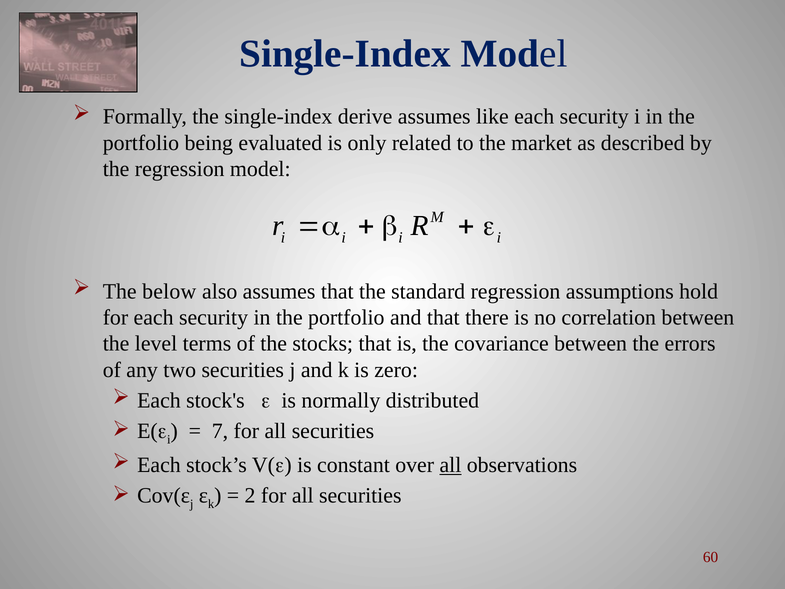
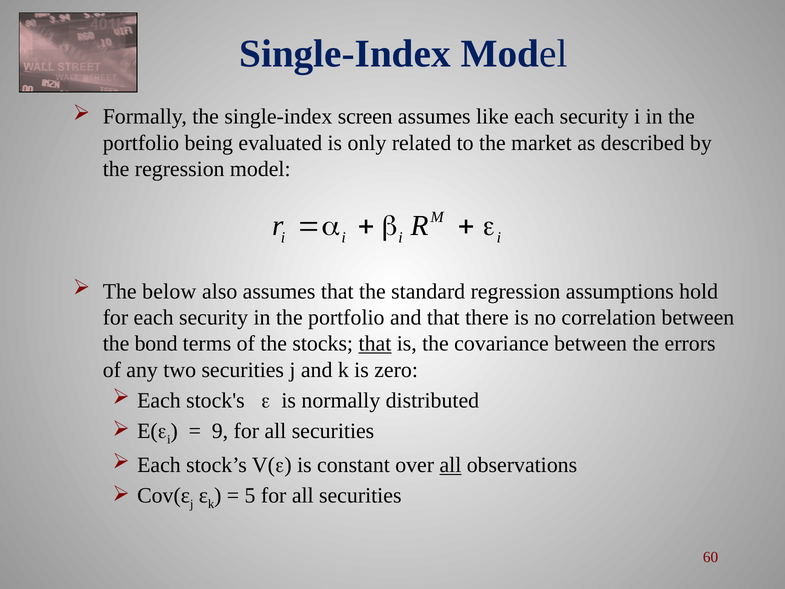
derive: derive -> screen (365, 117)
level: level -> bond (156, 344)
that underline: none -> present (375, 344)
7: 7 -> 9 (220, 431)
2: 2 -> 5 (250, 495)
